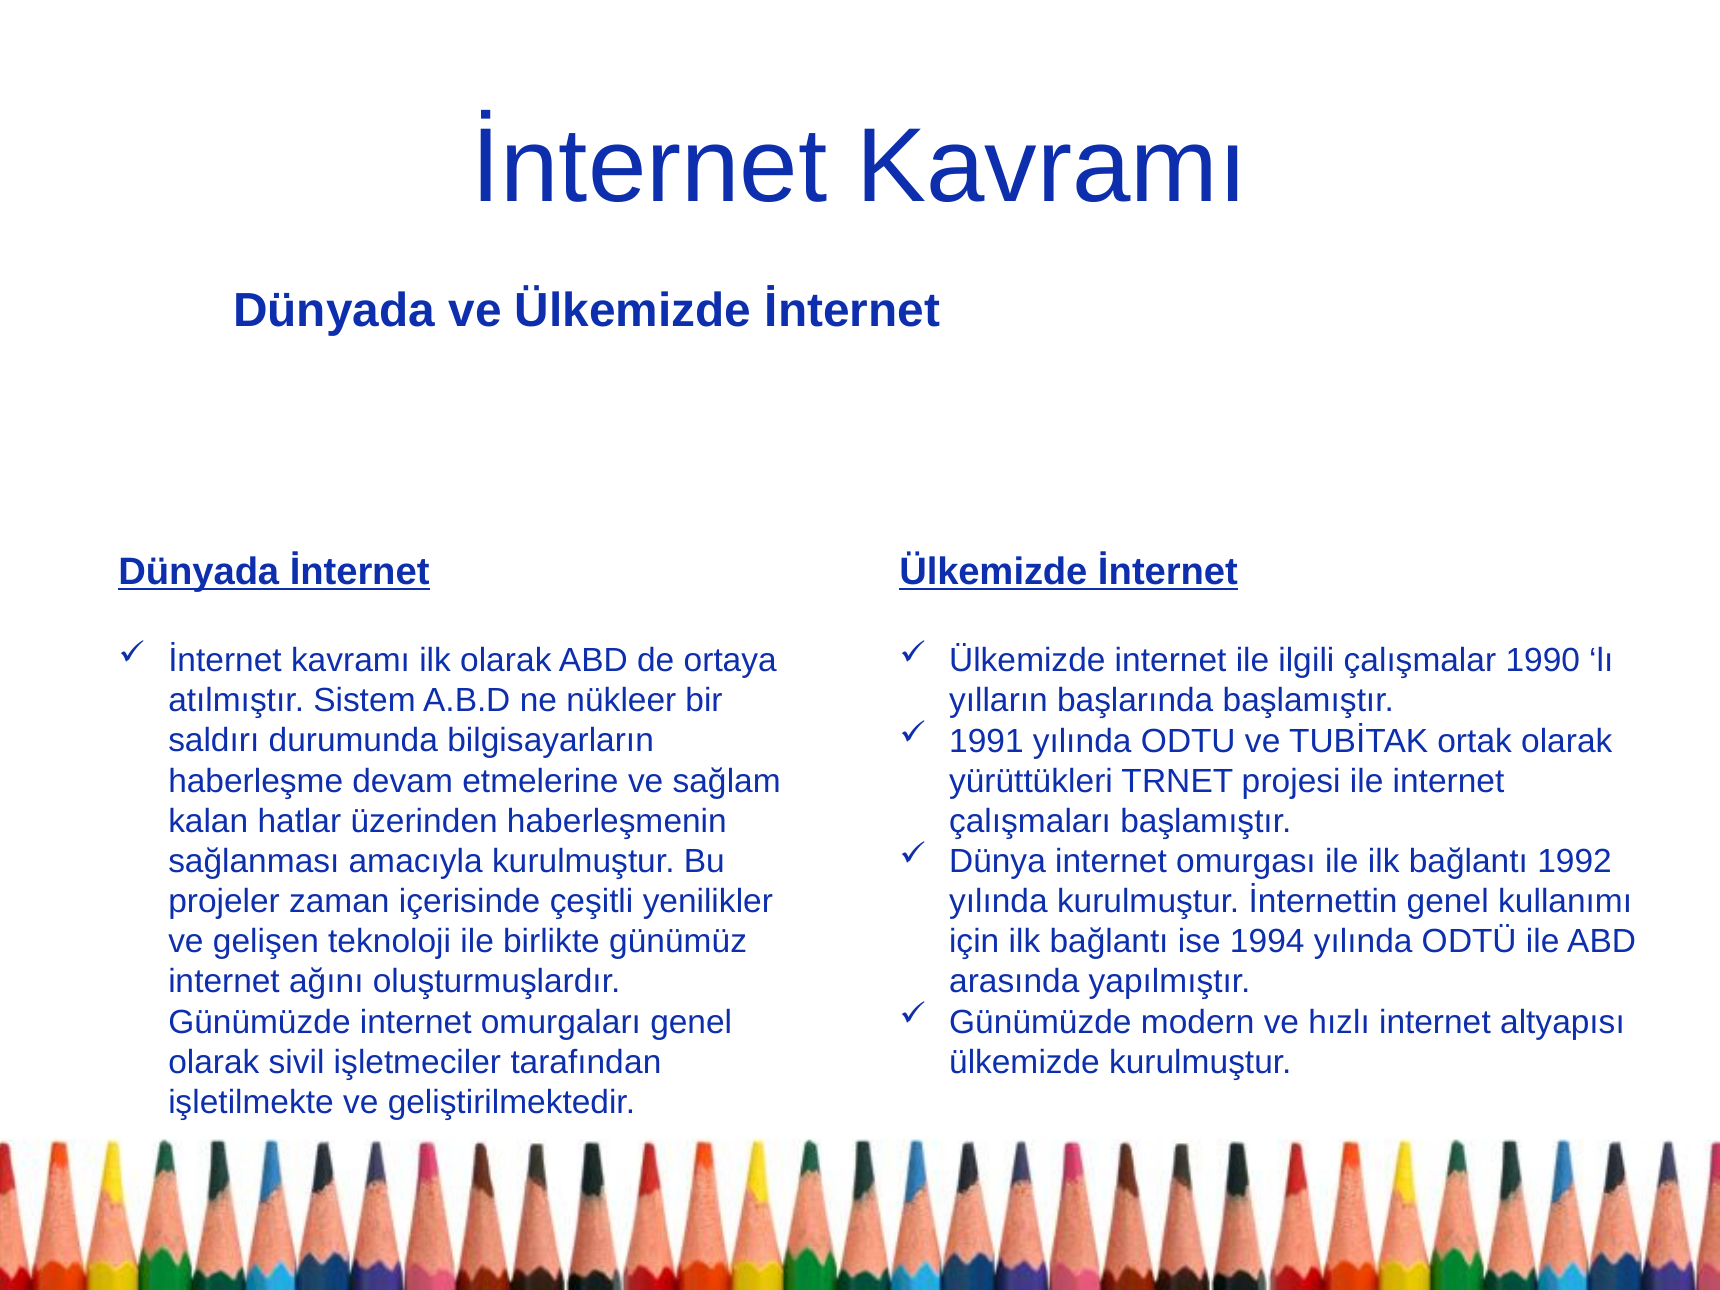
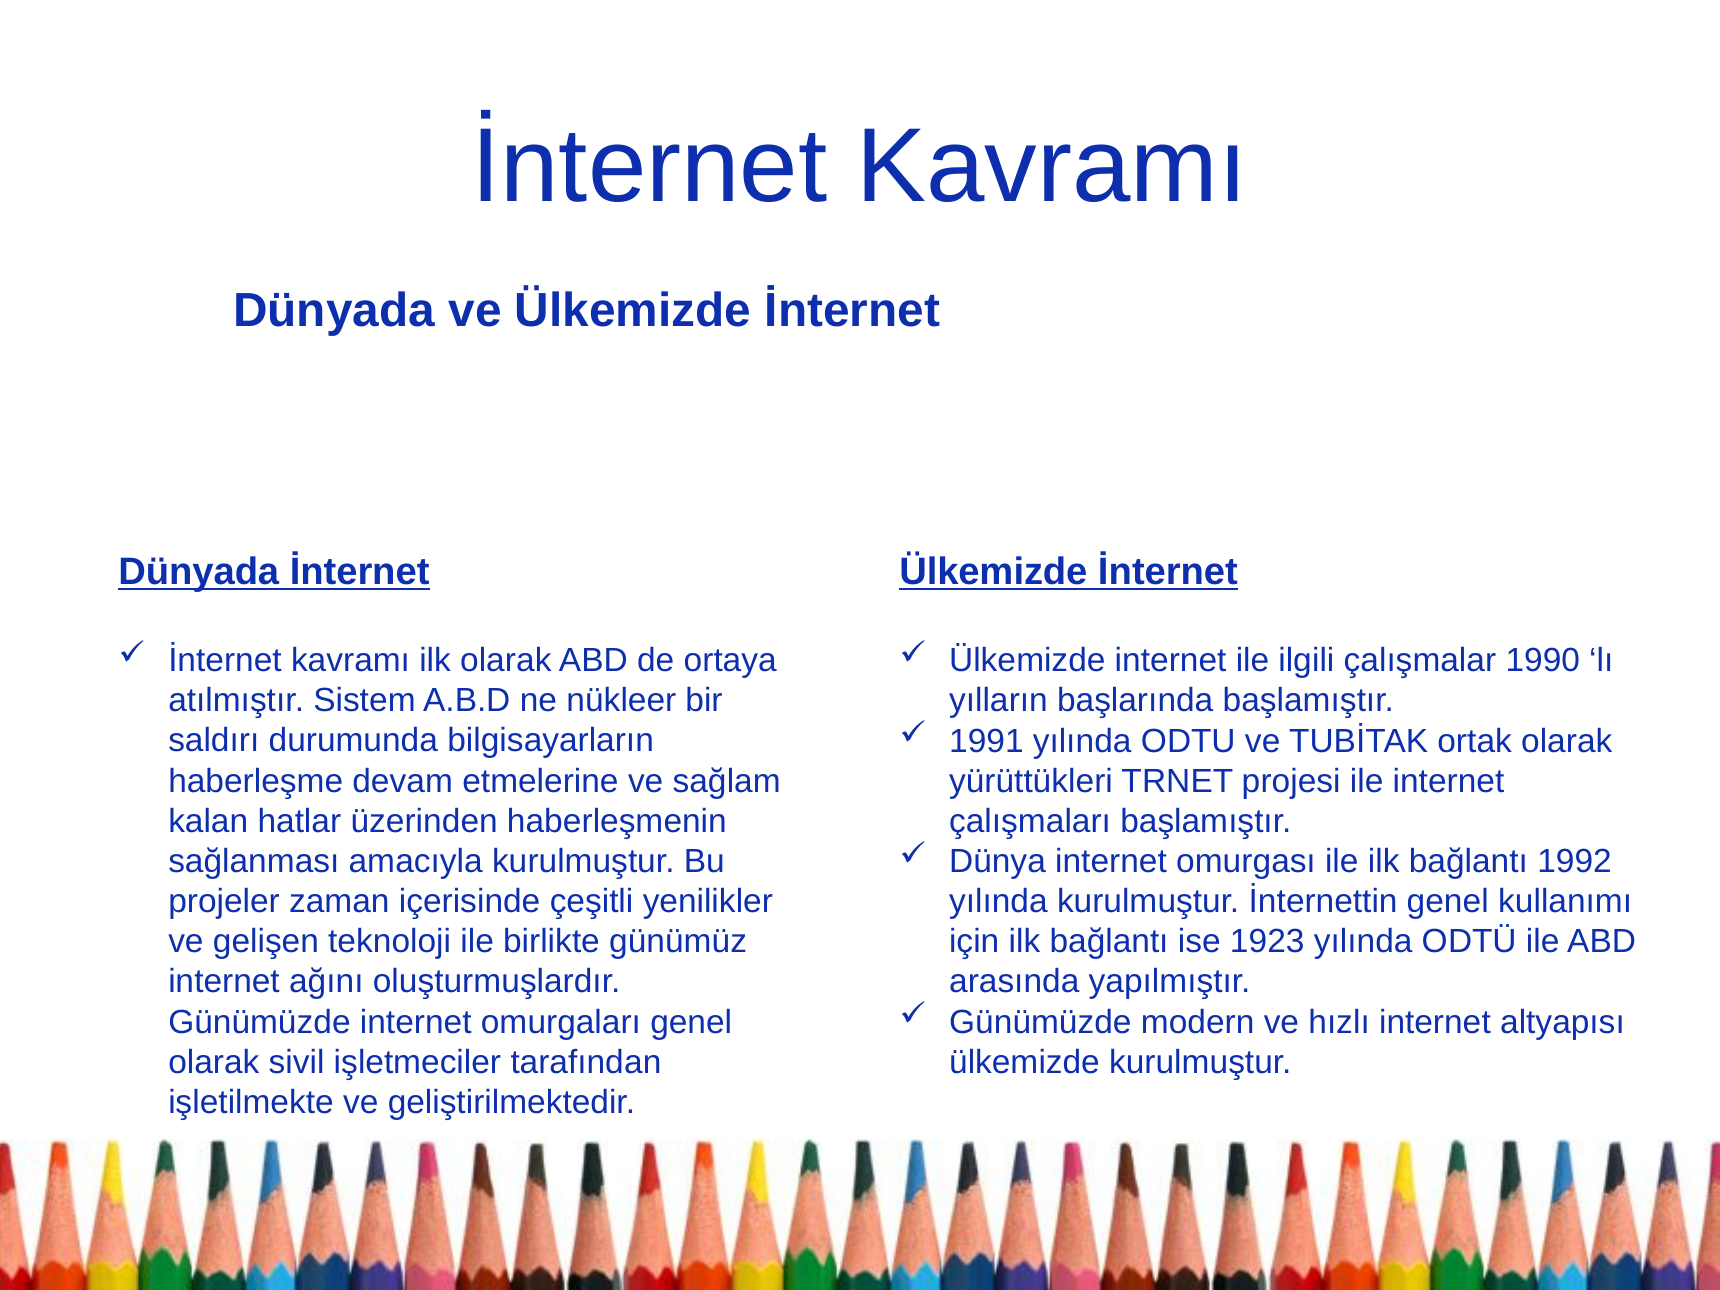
1994: 1994 -> 1923 (1267, 942)
